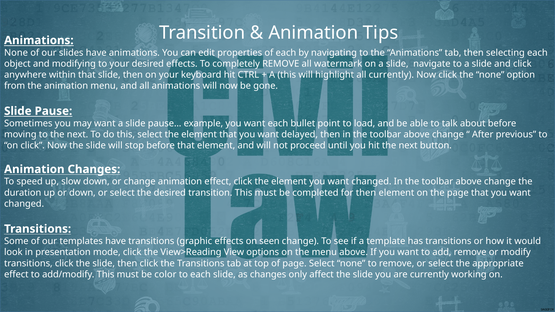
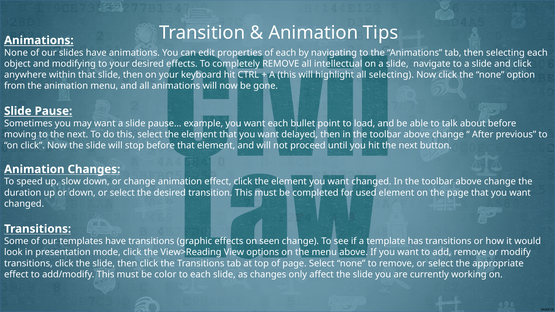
watermark: watermark -> intellectual (338, 64)
all currently: currently -> selecting (391, 75)
for then: then -> used (366, 193)
